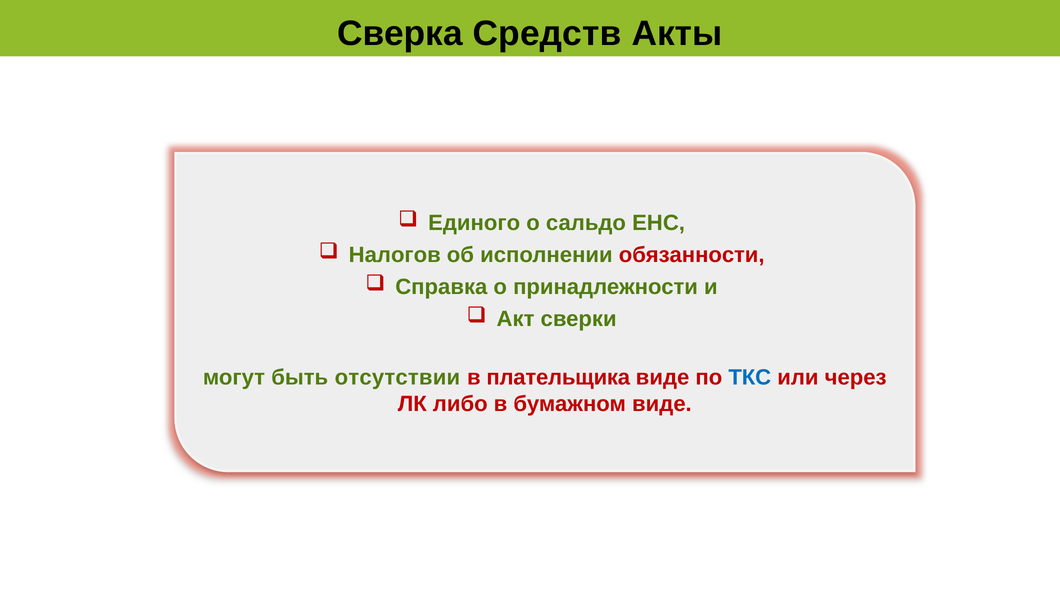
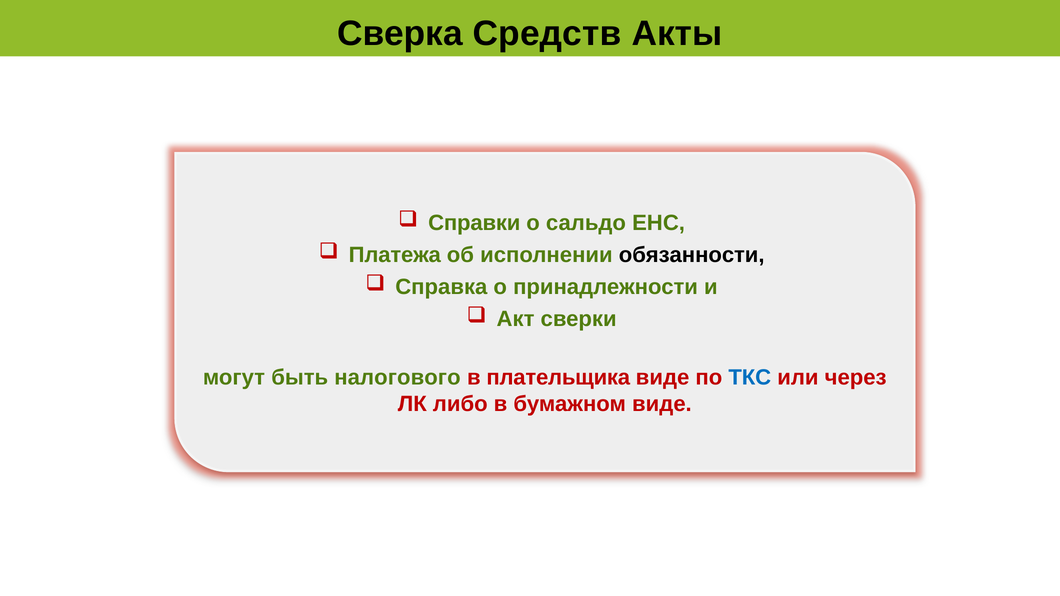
Единого: Единого -> Справки (474, 223)
Налогов: Налогов -> Платежа (395, 255)
обязанности colour: red -> black (692, 255)
отсутствии: отсутствии -> налогового (397, 378)
